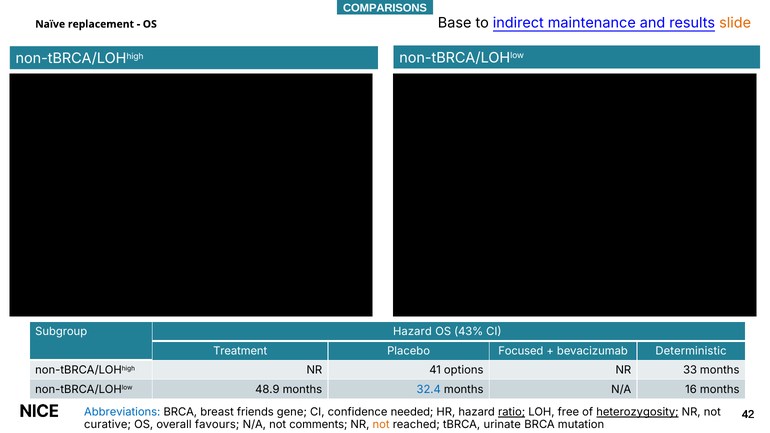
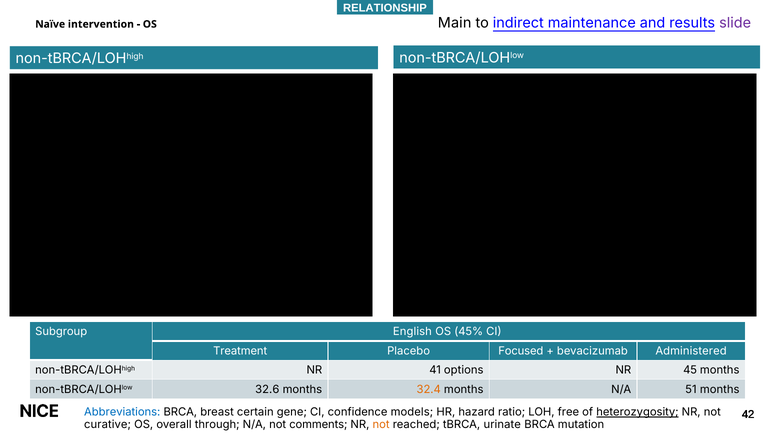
COMPARISONS: COMPARISONS -> RELATIONSHIP (385, 8)
Base: Base -> Main (455, 23)
slide colour: orange -> purple (735, 23)
replacement: replacement -> intervention (101, 24)
Subgroup Hazard: Hazard -> English (412, 332)
43%: 43% -> 45% (469, 332)
Deterministic: Deterministic -> Administered (691, 351)
33: 33 -> 45 (690, 370)
48.9: 48.9 -> 32.6 (267, 390)
32.4 colour: blue -> orange (429, 390)
16: 16 -> 51 (691, 390)
friends: friends -> certain (255, 412)
needed: needed -> models (412, 412)
ratio underline: present -> none (512, 412)
favours: favours -> through (217, 424)
